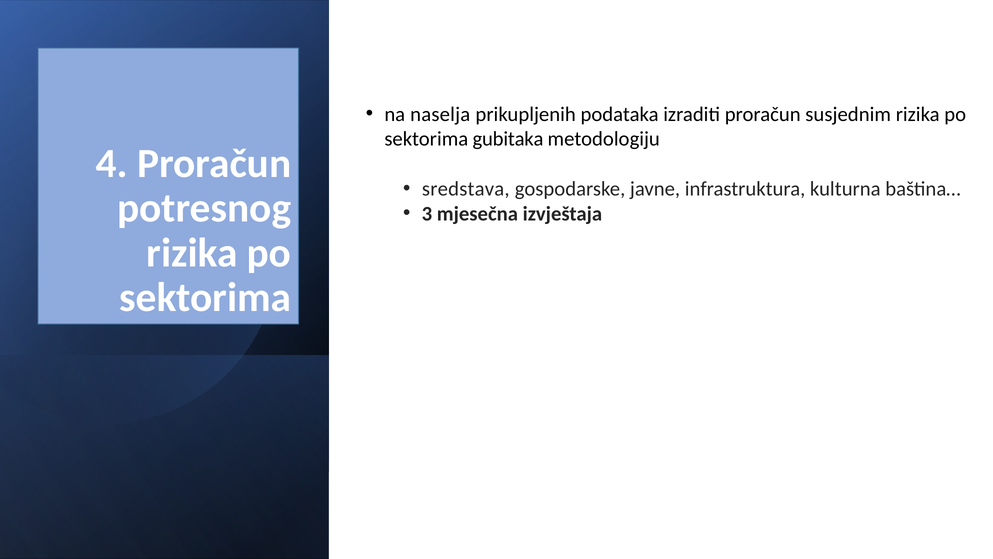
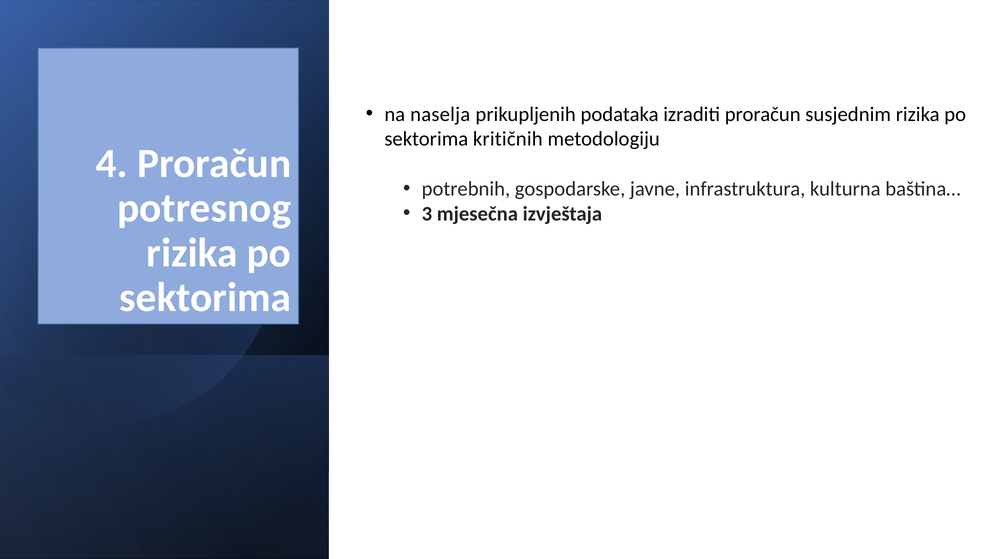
gubitaka: gubitaka -> kritičnih (508, 139)
sredstava: sredstava -> potrebnih (466, 189)
